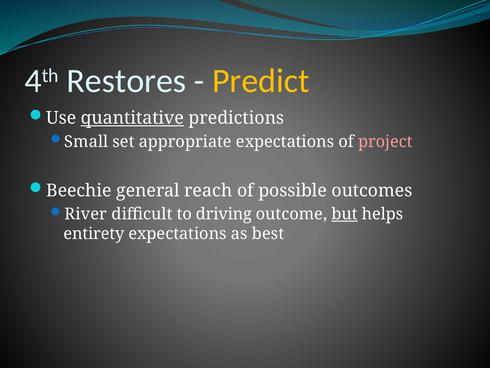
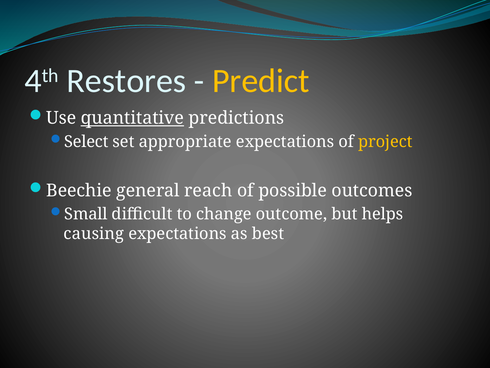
Small: Small -> Select (86, 142)
project colour: pink -> yellow (385, 142)
River: River -> Small (86, 214)
driving: driving -> change (224, 214)
but underline: present -> none (344, 214)
entirety: entirety -> causing (94, 234)
